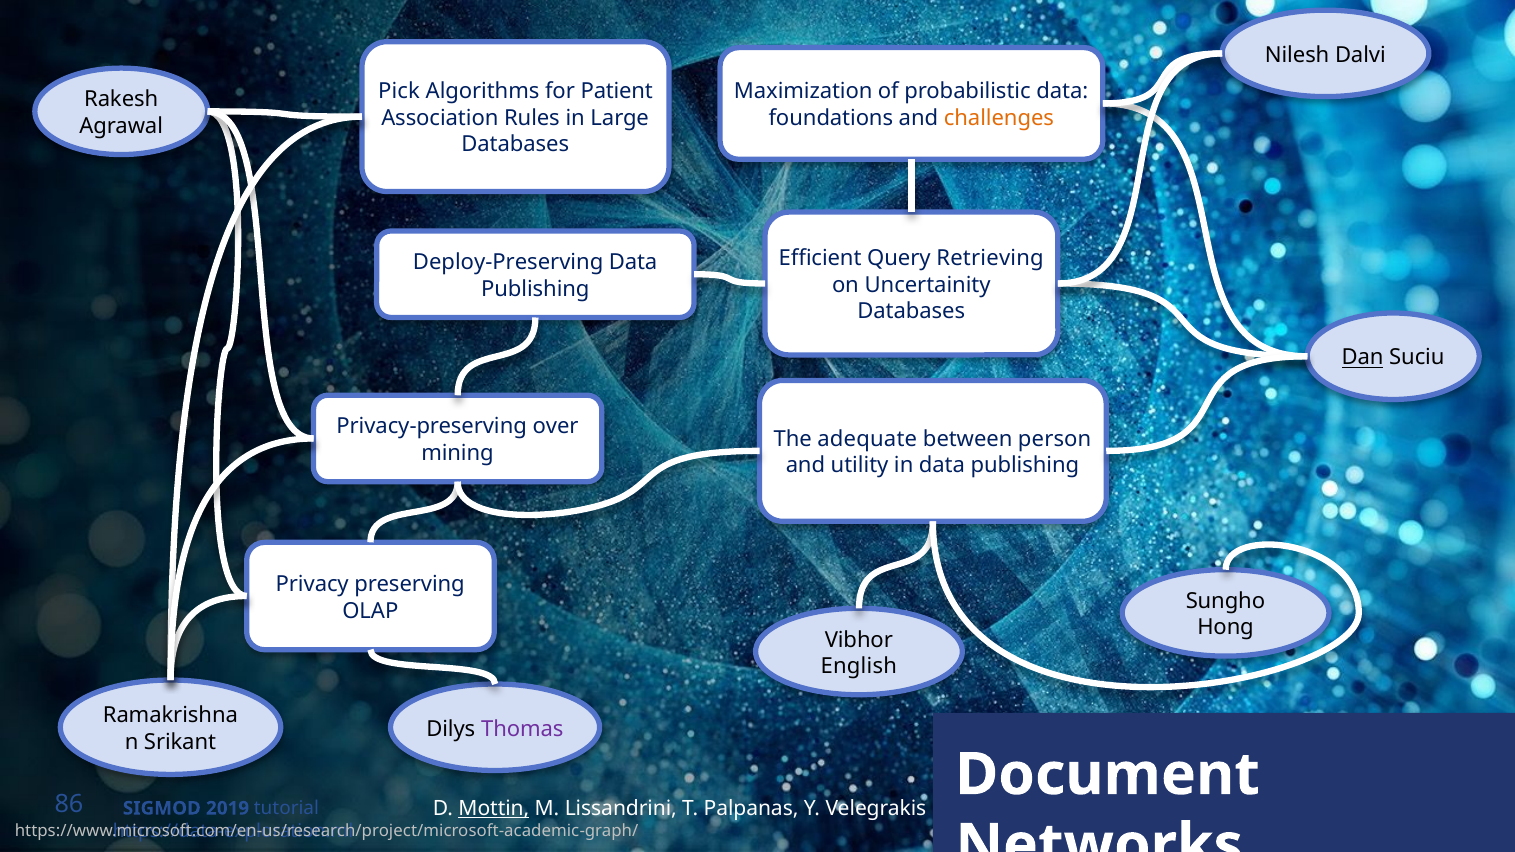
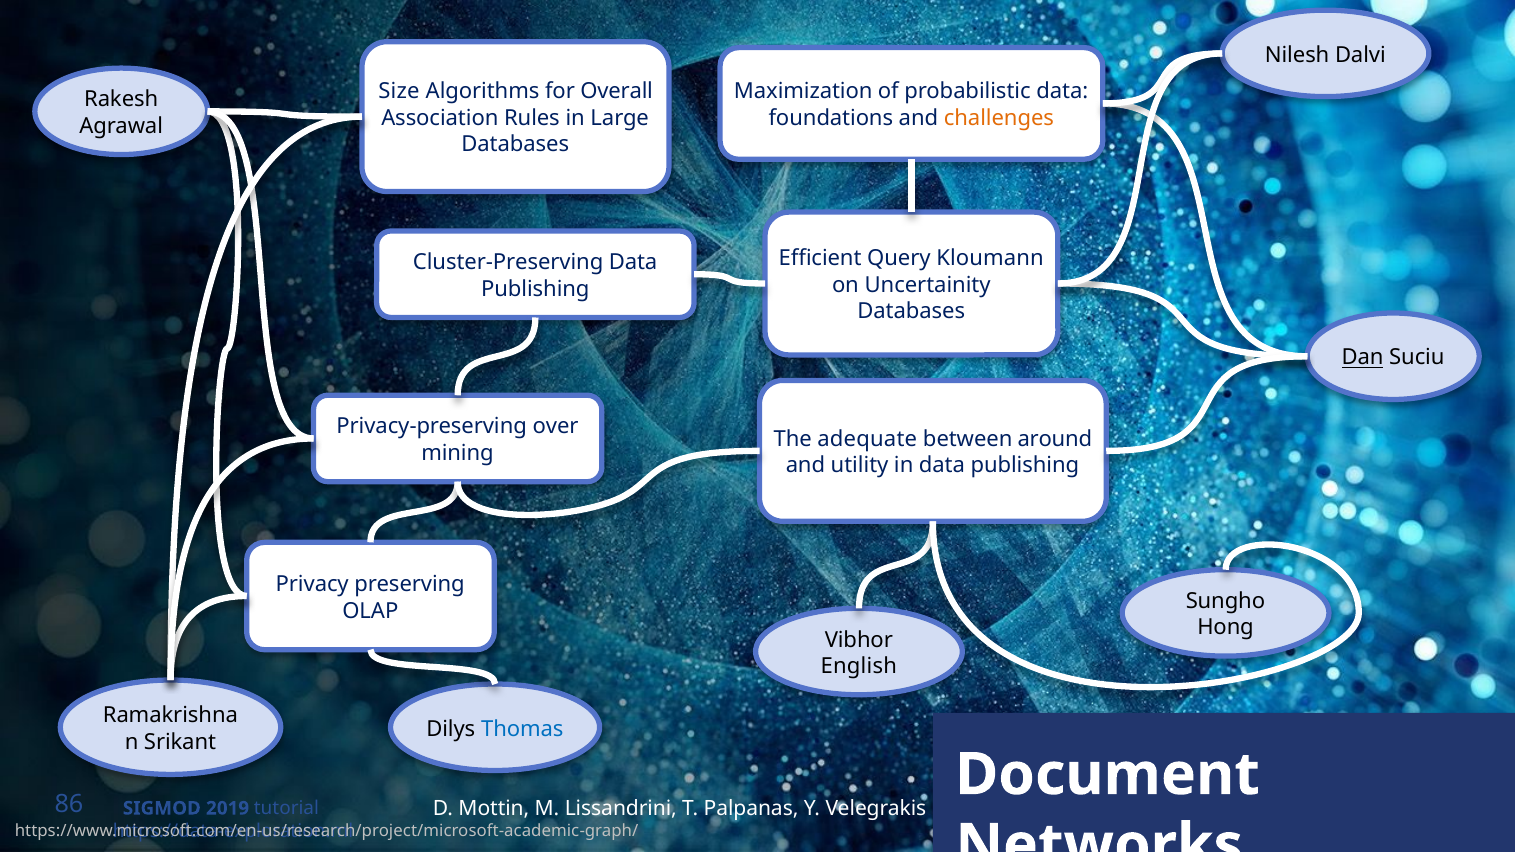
Pick: Pick -> Size (399, 92)
Patient: Patient -> Overall (617, 92)
Retrieving: Retrieving -> Kloumann (990, 259)
Deploy-Preserving: Deploy-Preserving -> Cluster-Preserving (508, 263)
person: person -> around (1055, 439)
Thomas colour: purple -> blue (522, 729)
Mottin underline: present -> none (494, 809)
